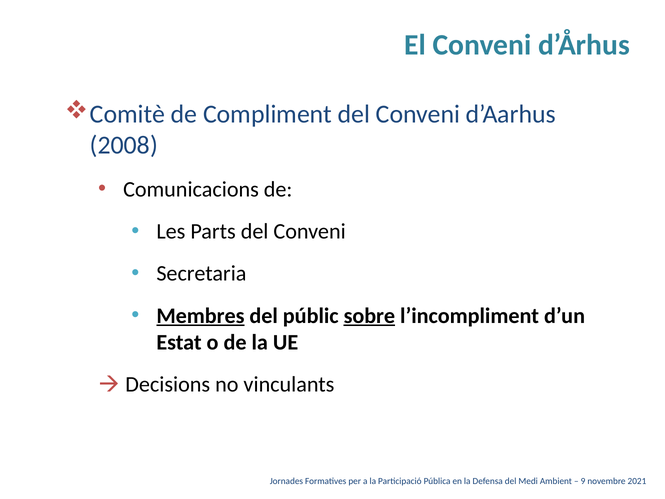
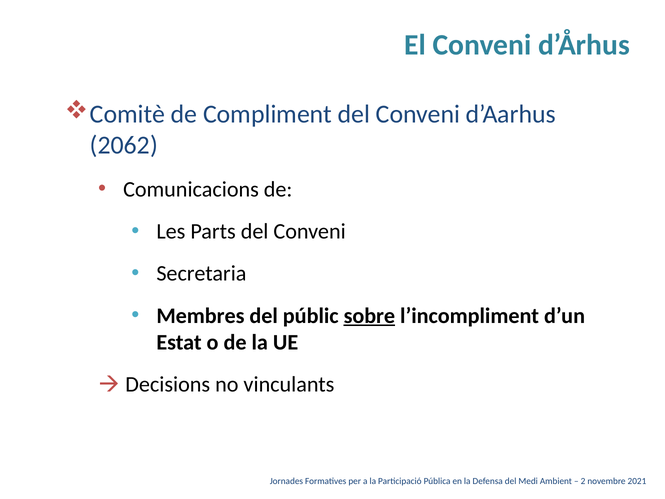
2008: 2008 -> 2062 (124, 145)
Membres underline: present -> none (200, 316)
9: 9 -> 2 (583, 481)
